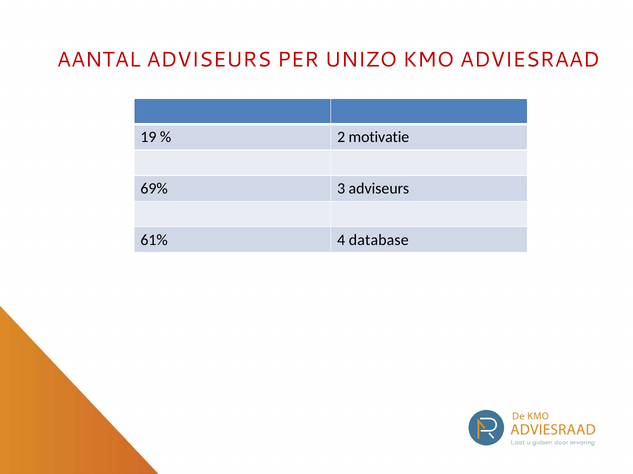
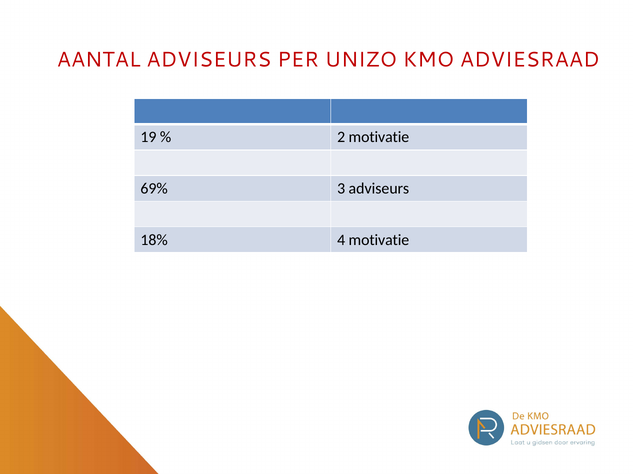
61%: 61% -> 18% (154, 240)
4 database: database -> motivatie (379, 240)
